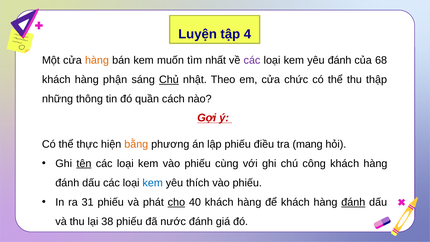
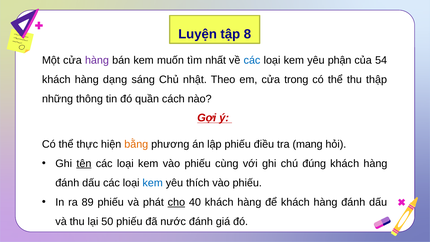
4: 4 -> 8 (247, 34)
hàng colour: orange -> purple (97, 60)
các colour: purple -> blue (252, 60)
yêu đánh: đánh -> phận (340, 60)
68: 68 -> 54 (381, 60)
phận: phận -> dạng (115, 80)
Chủ underline: present -> none (169, 80)
chức: chức -> trong (296, 80)
công: công -> đúng (314, 163)
31: 31 -> 89 (88, 202)
đánh underline: present -> none (353, 202)
38: 38 -> 50 (107, 221)
